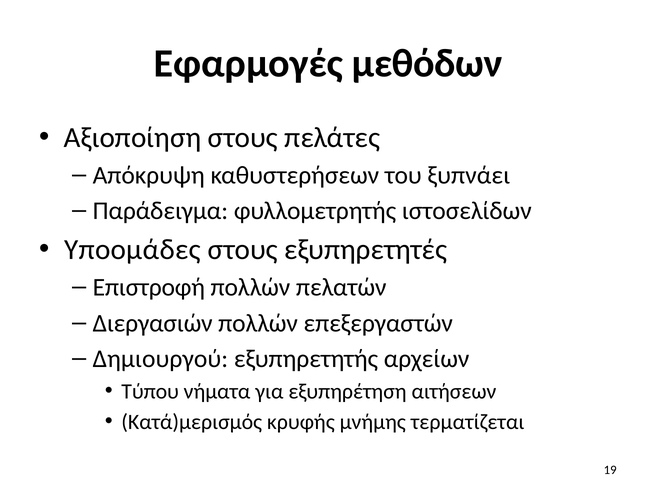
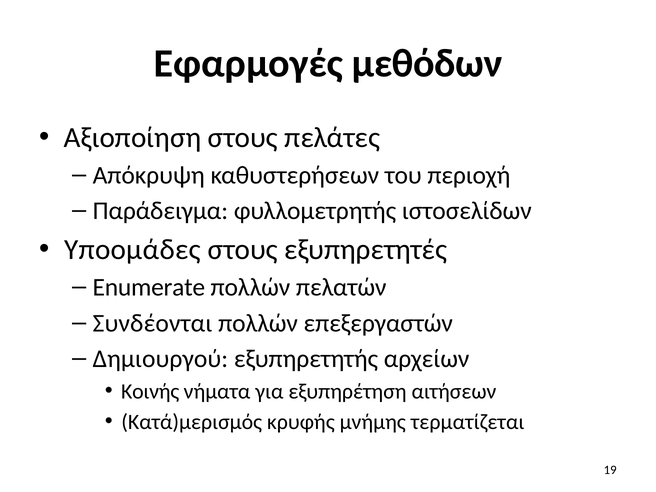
ξυπνάει: ξυπνάει -> περιοχή (469, 175)
Επιστροφή: Επιστροφή -> Enumerate (149, 287)
Διεργασιών: Διεργασιών -> Συνδέονται (152, 323)
Τύπου: Τύπου -> Κοινής (150, 391)
